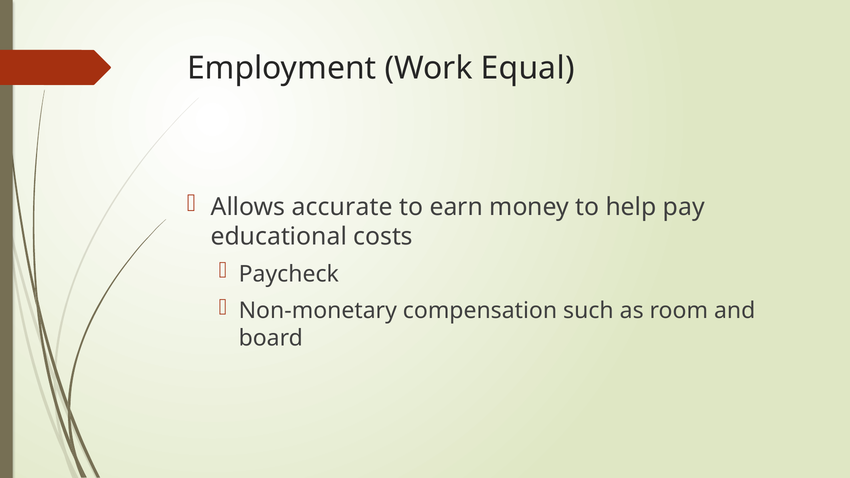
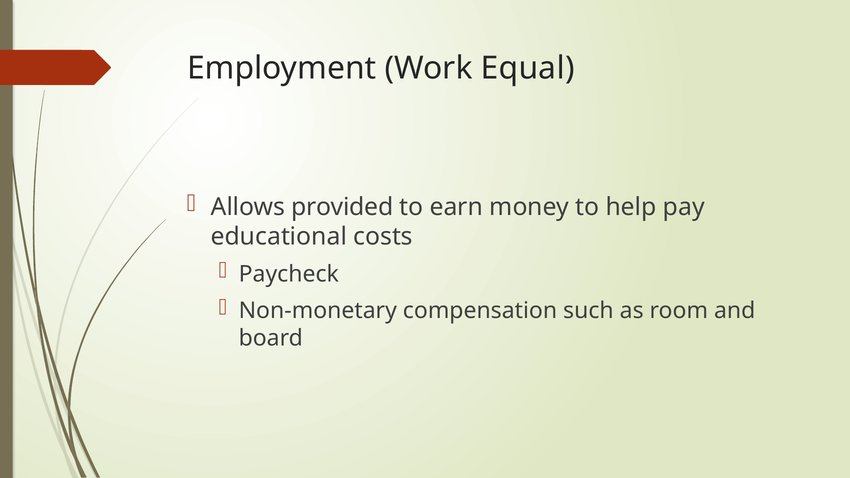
accurate: accurate -> provided (342, 207)
